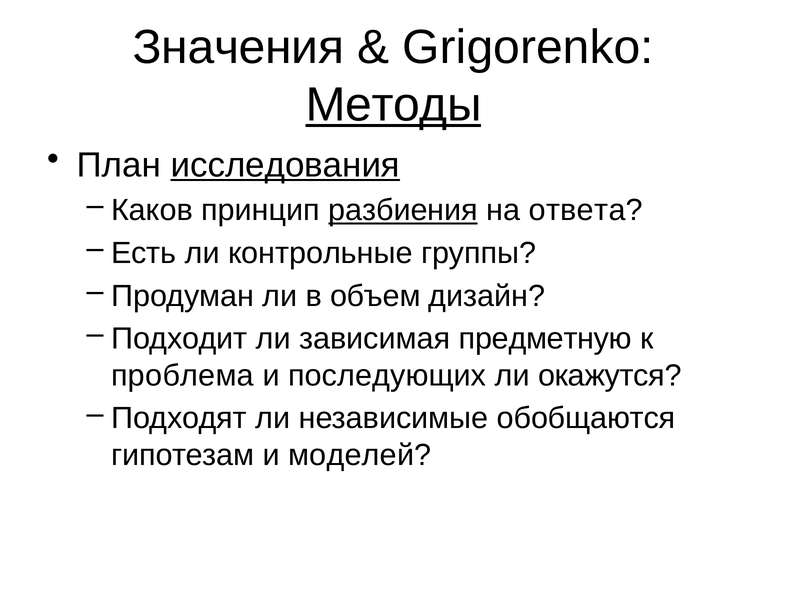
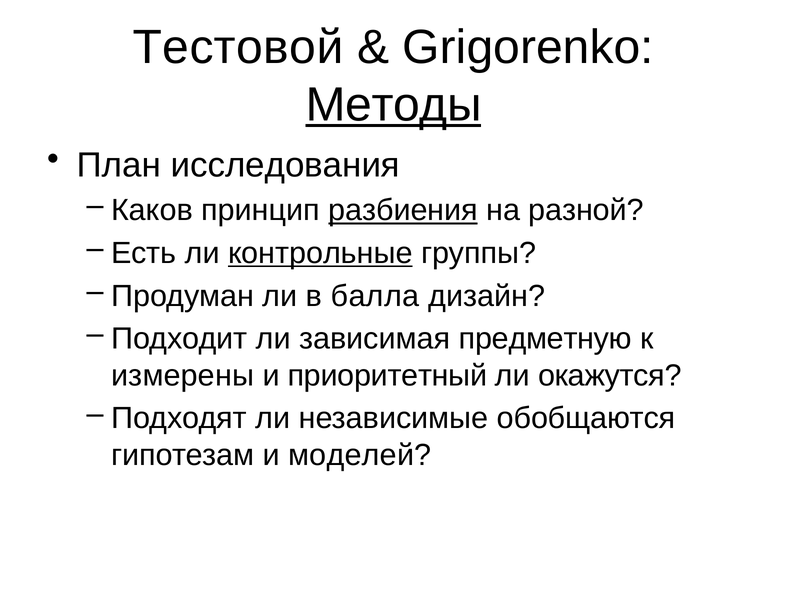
Значения: Значения -> Тестовой (238, 47)
исследования underline: present -> none (285, 165)
ответа: ответа -> разной (586, 210)
контрольные underline: none -> present (320, 253)
объем: объем -> балла (375, 296)
проблема: проблема -> измерены (183, 376)
последующих: последующих -> приоритетный (387, 376)
